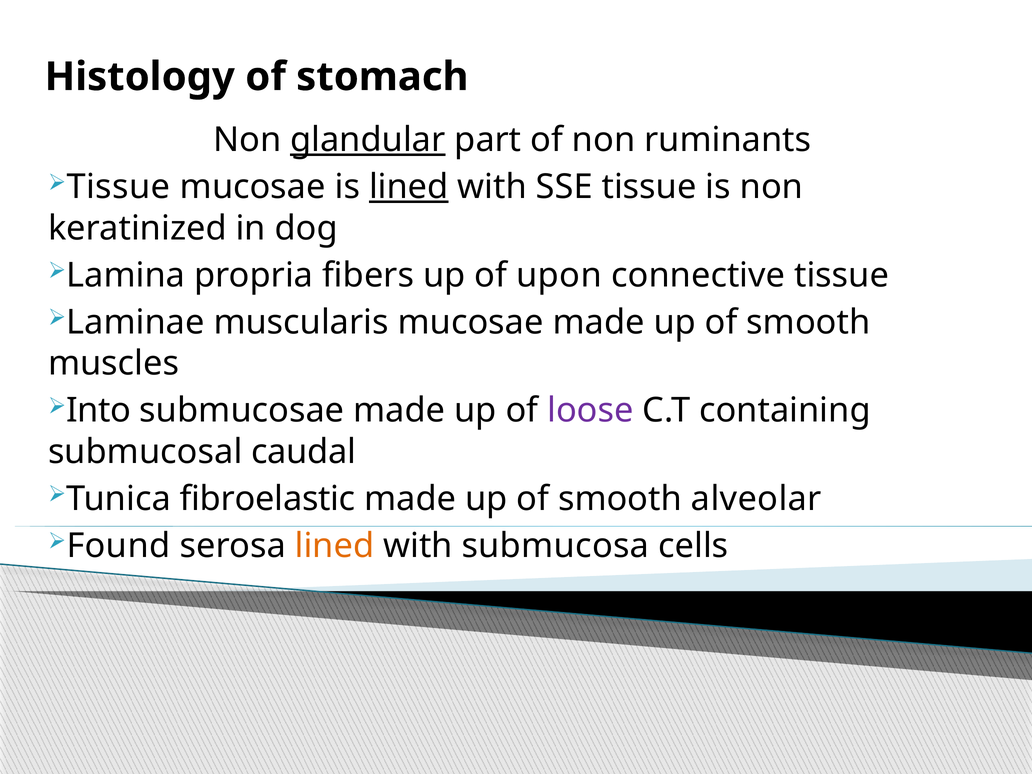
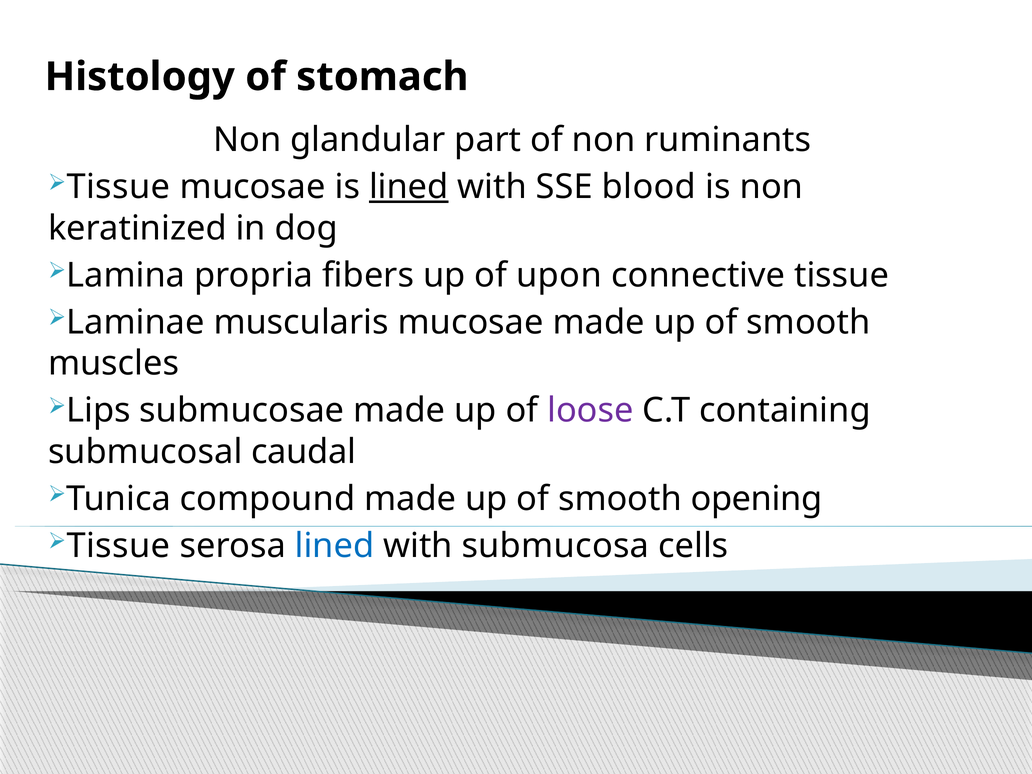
glandular underline: present -> none (368, 140)
SSE tissue: tissue -> blood (649, 187)
Into: Into -> Lips (98, 411)
fibroelastic: fibroelastic -> compound (268, 499)
alveolar: alveolar -> opening (757, 499)
Found: Found -> Tissue (118, 546)
lined colour: orange -> blue (334, 546)
